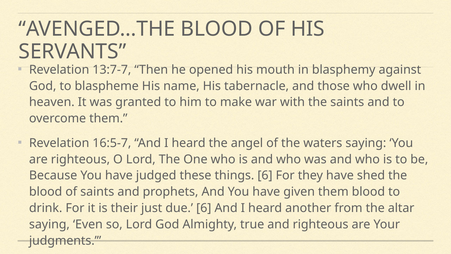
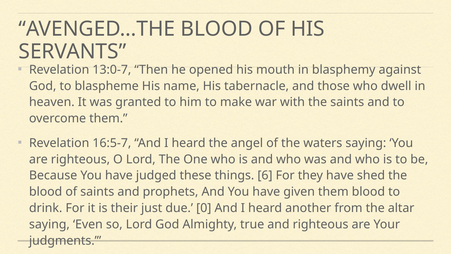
13:7-7: 13:7-7 -> 13:0-7 (112, 70)
due 6: 6 -> 0 (204, 208)
